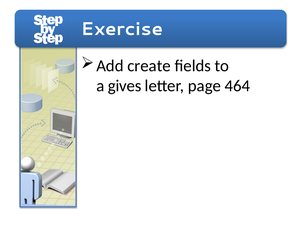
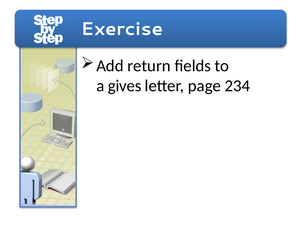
create: create -> return (149, 66)
464: 464 -> 234 (237, 86)
